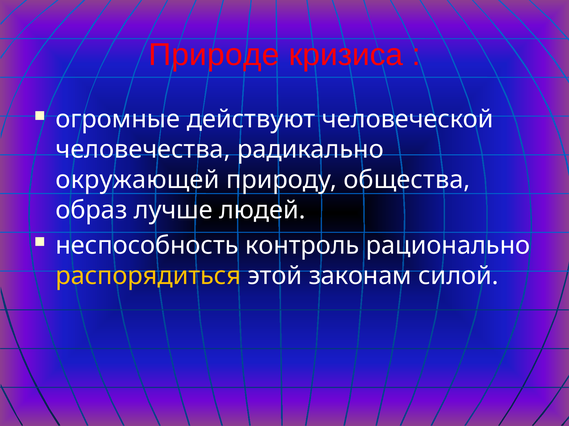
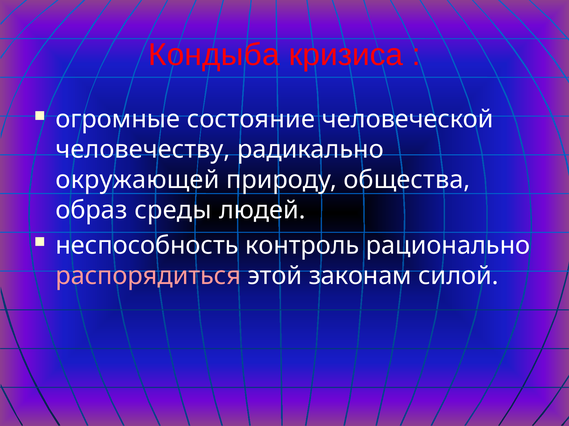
Природе: Природе -> Кондыба (214, 55)
действуют: действуют -> состояние (251, 119)
человечества: человечества -> человечеству (143, 150)
лучше: лучше -> среды (173, 210)
распорядиться colour: yellow -> pink (148, 276)
